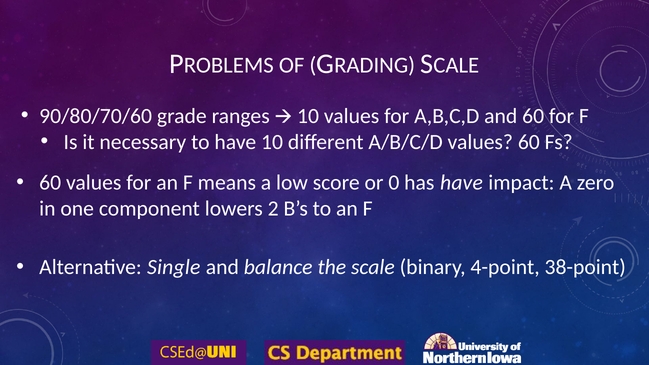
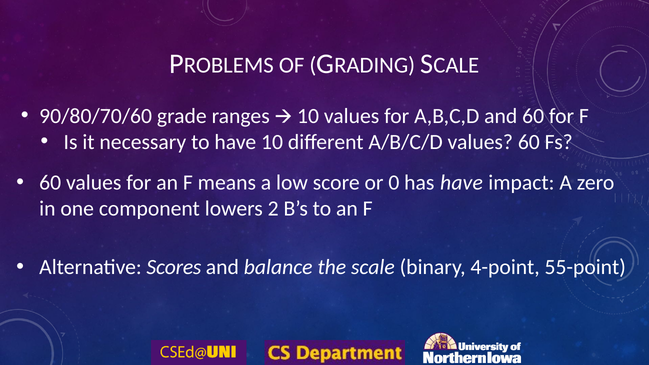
Single: Single -> Scores (174, 267)
38-point: 38-point -> 55-point (585, 267)
